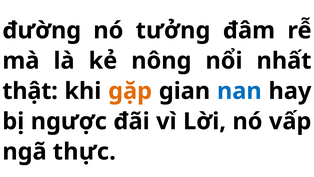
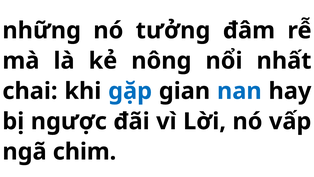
đường: đường -> những (42, 30)
thật: thật -> chai (30, 91)
gặp colour: orange -> blue (130, 91)
thực: thực -> chim (84, 151)
